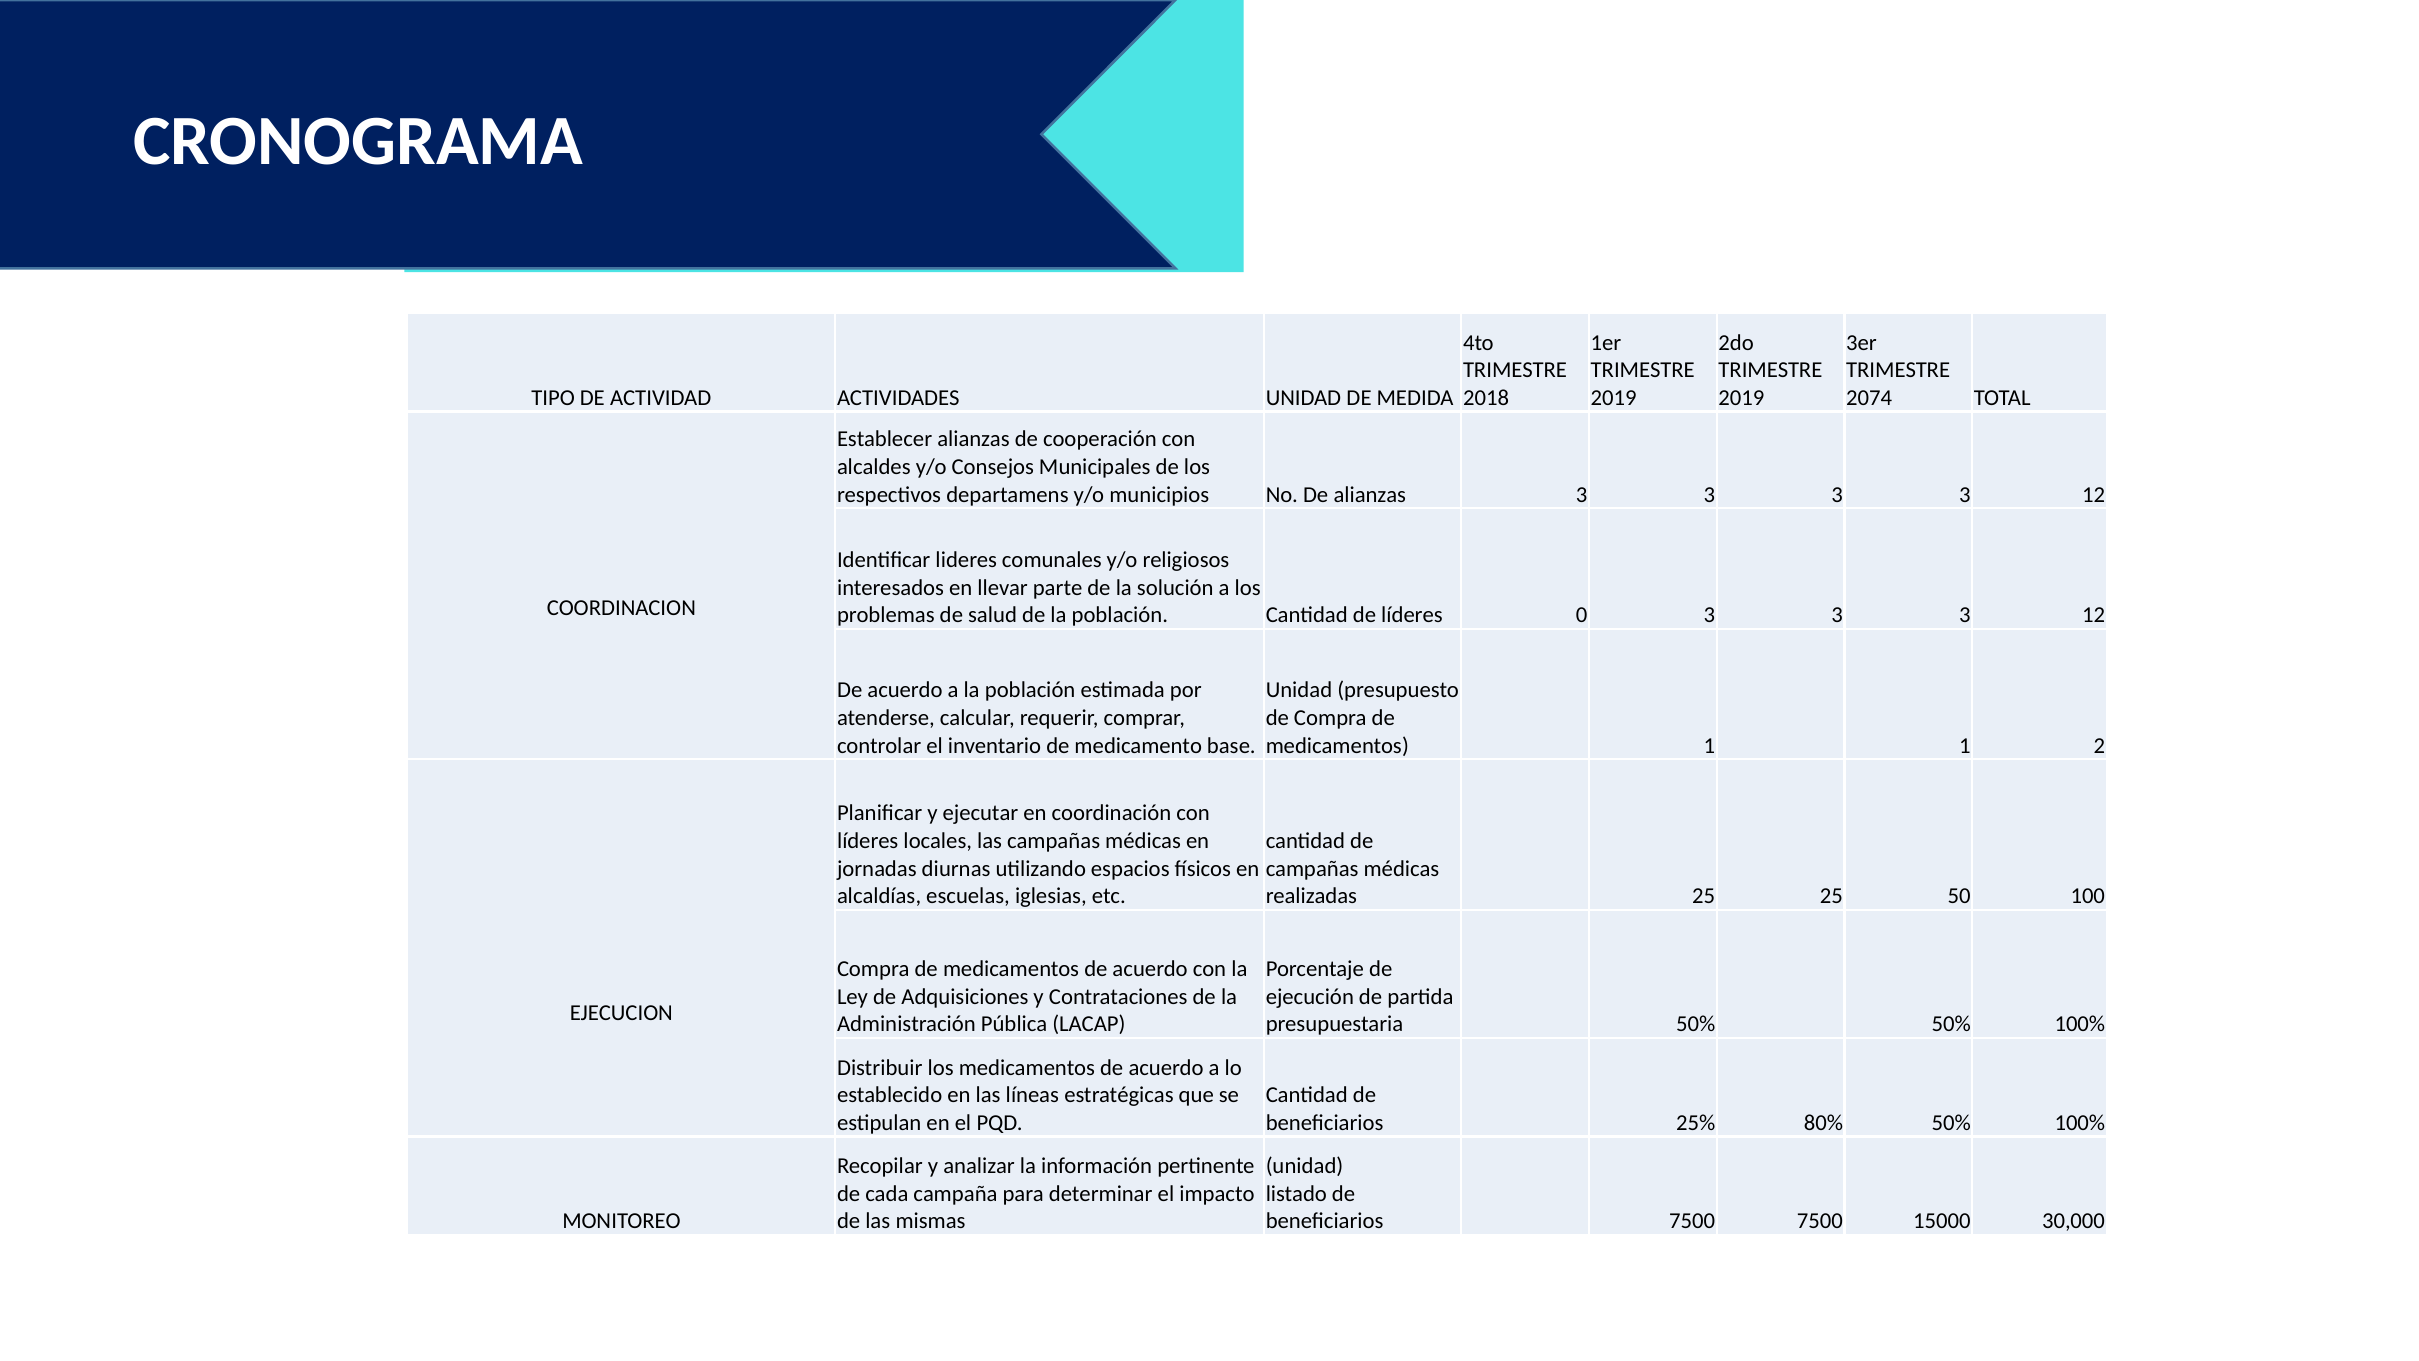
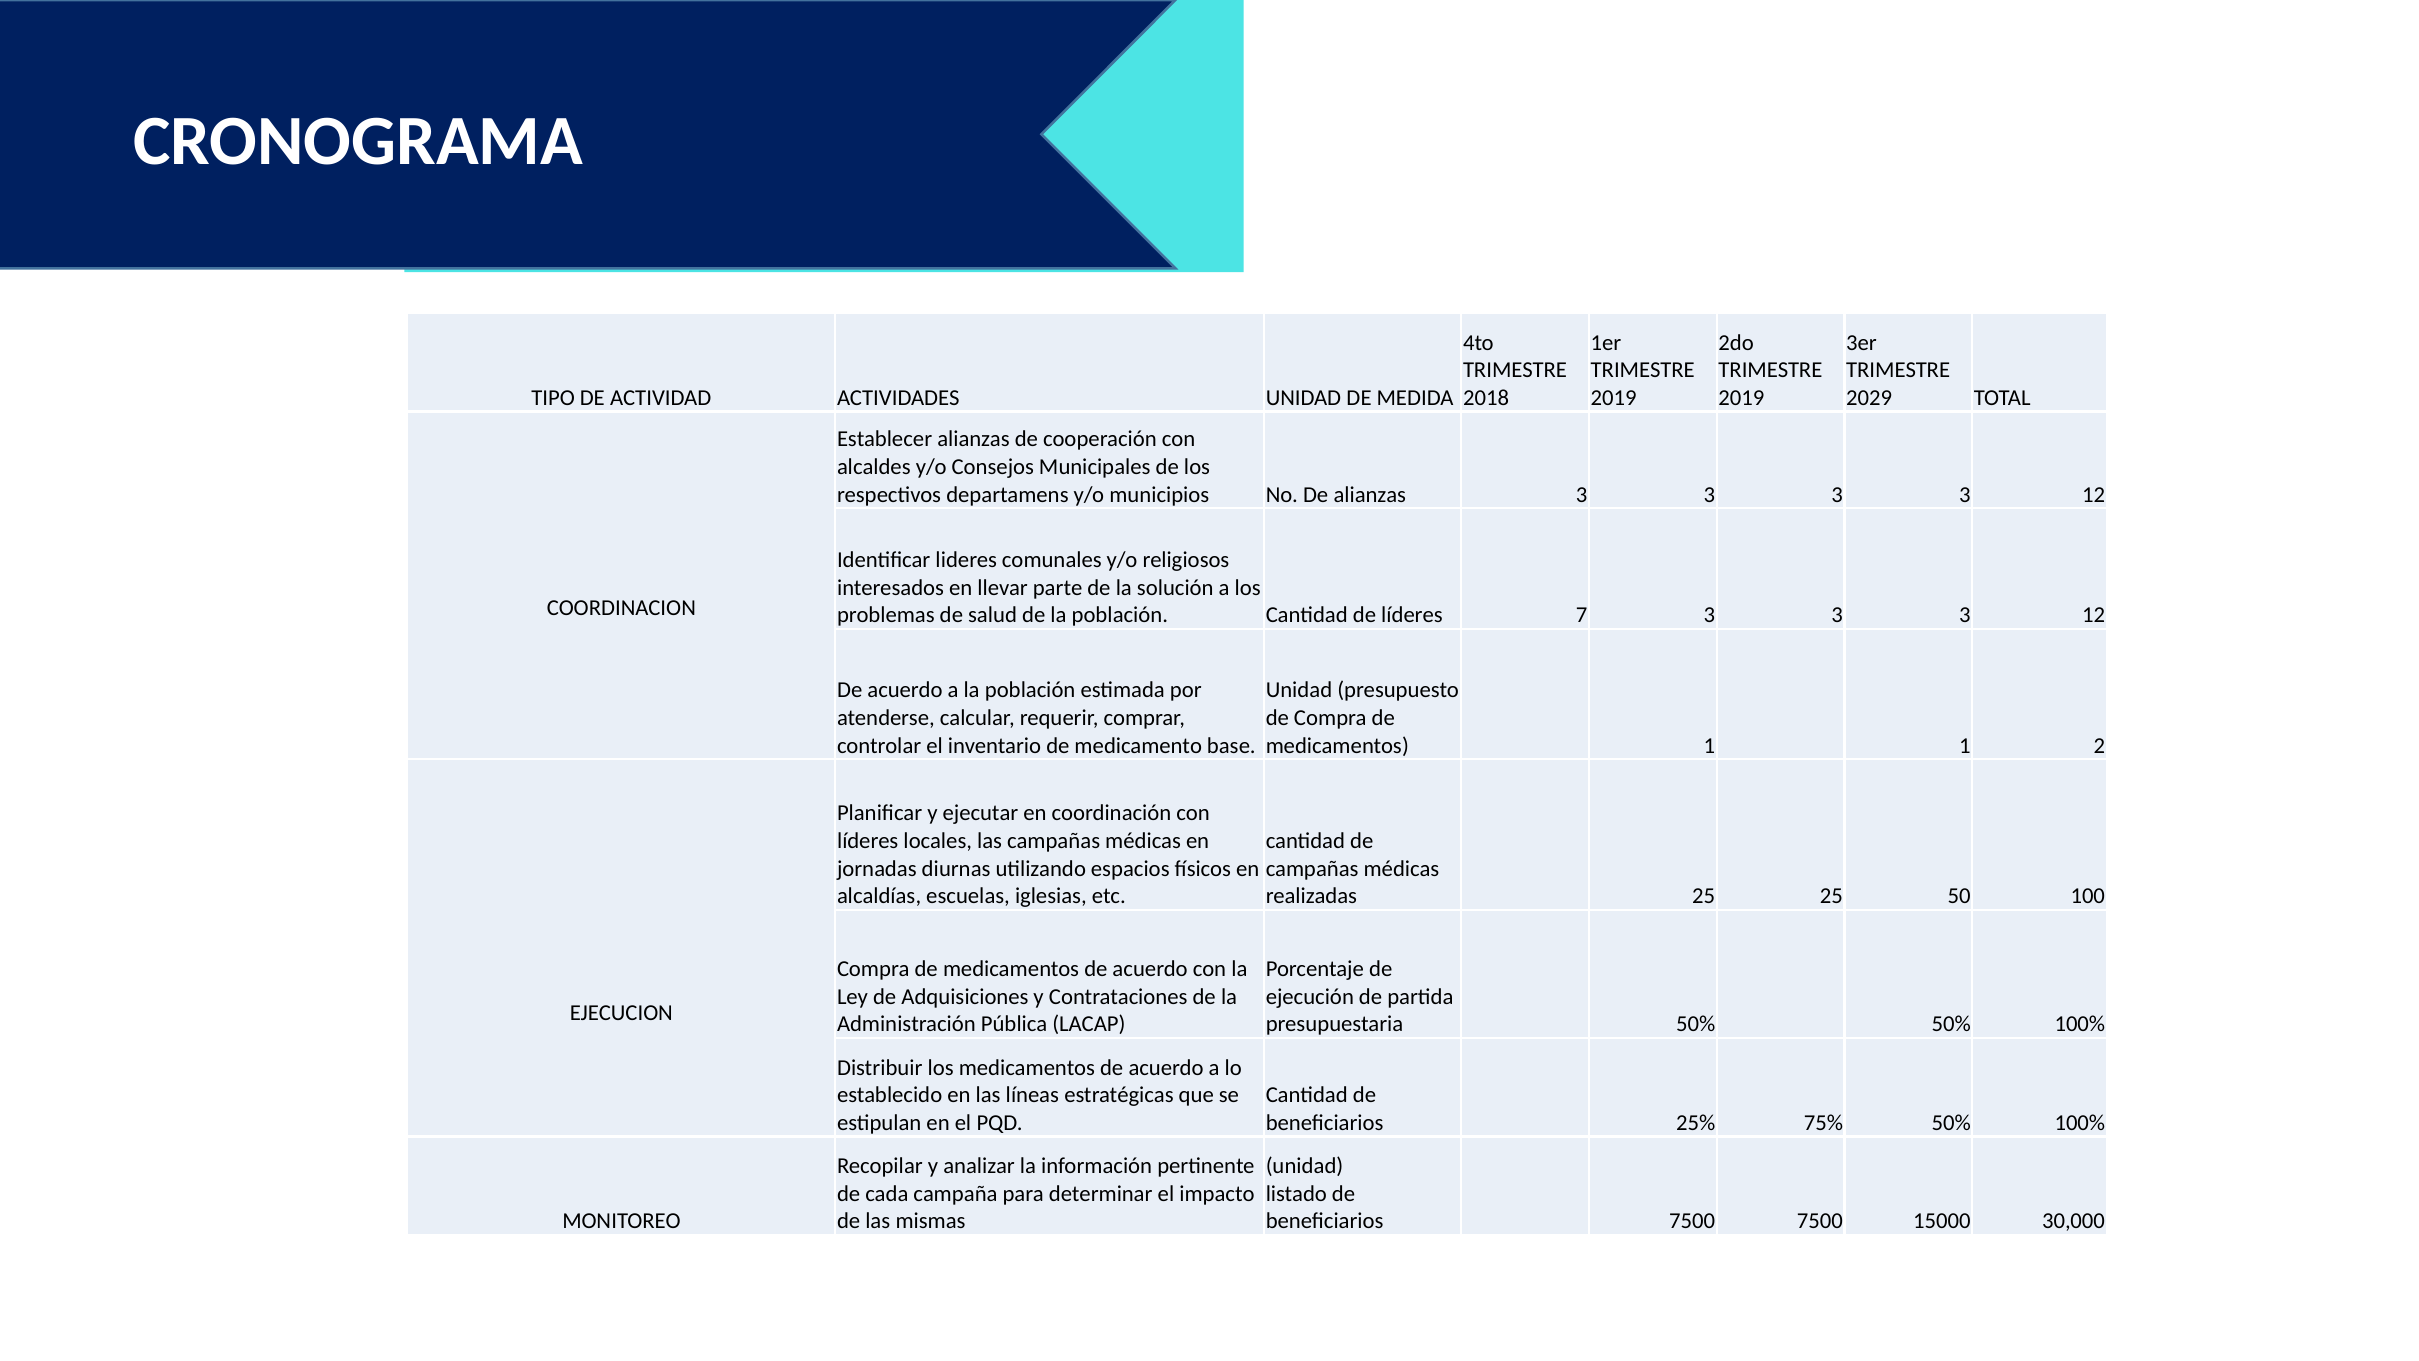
2074: 2074 -> 2029 (1869, 398)
0: 0 -> 7 (1582, 615)
80%: 80% -> 75% (1823, 1123)
